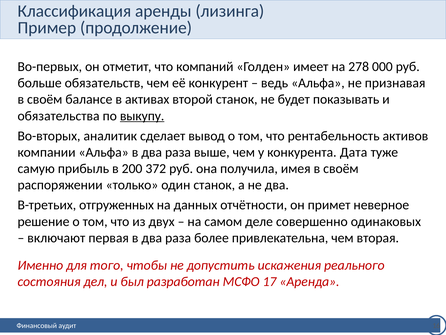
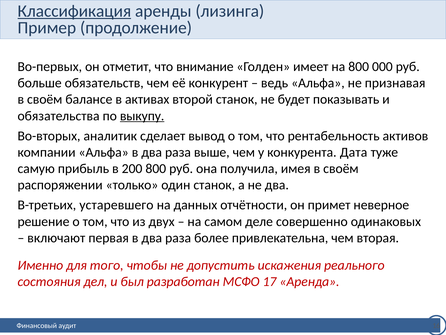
Классификация underline: none -> present (74, 11)
компаний: компаний -> внимание (205, 67)
на 278: 278 -> 800 (359, 67)
200 372: 372 -> 800 (156, 168)
отгруженных: отгруженных -> устаревшего (116, 205)
